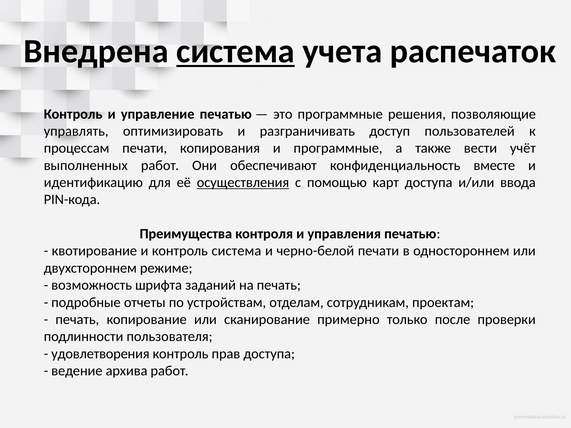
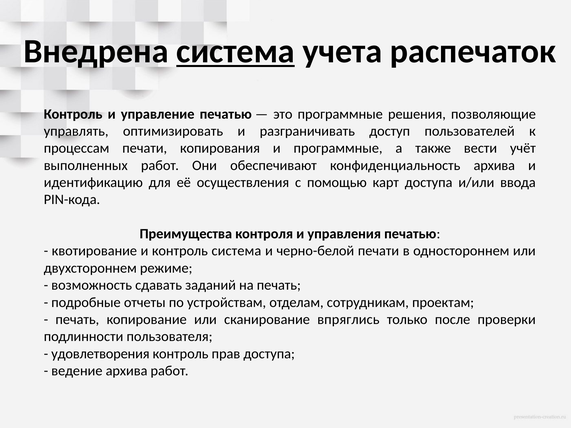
конфиденциальность вместе: вместе -> архива (494, 165)
осуществления underline: present -> none (243, 183)
шрифта: шрифта -> сдавать (159, 285)
примерно: примерно -> впряглись (348, 320)
